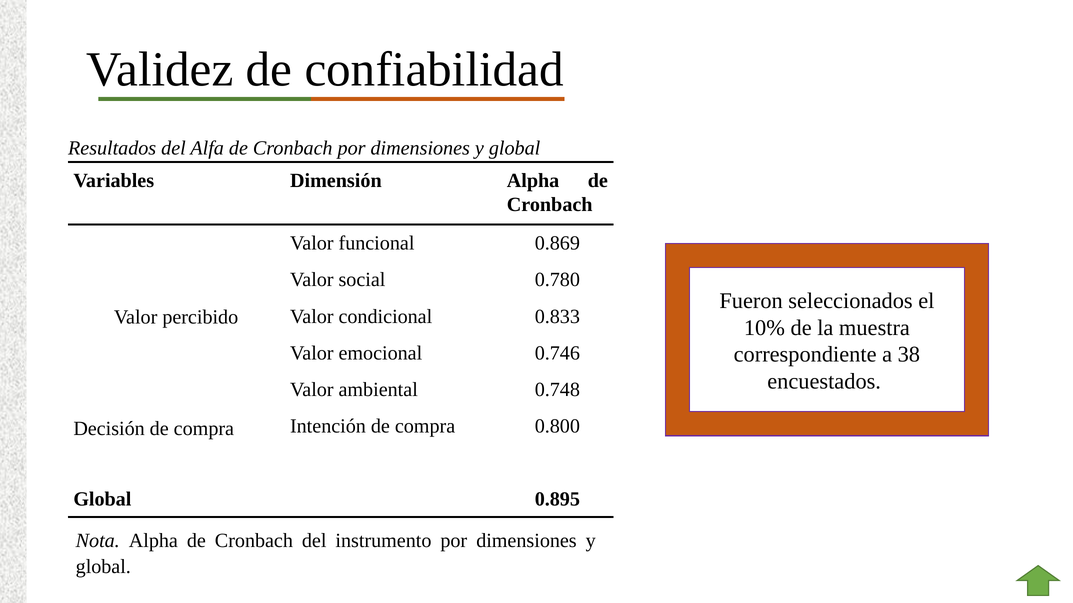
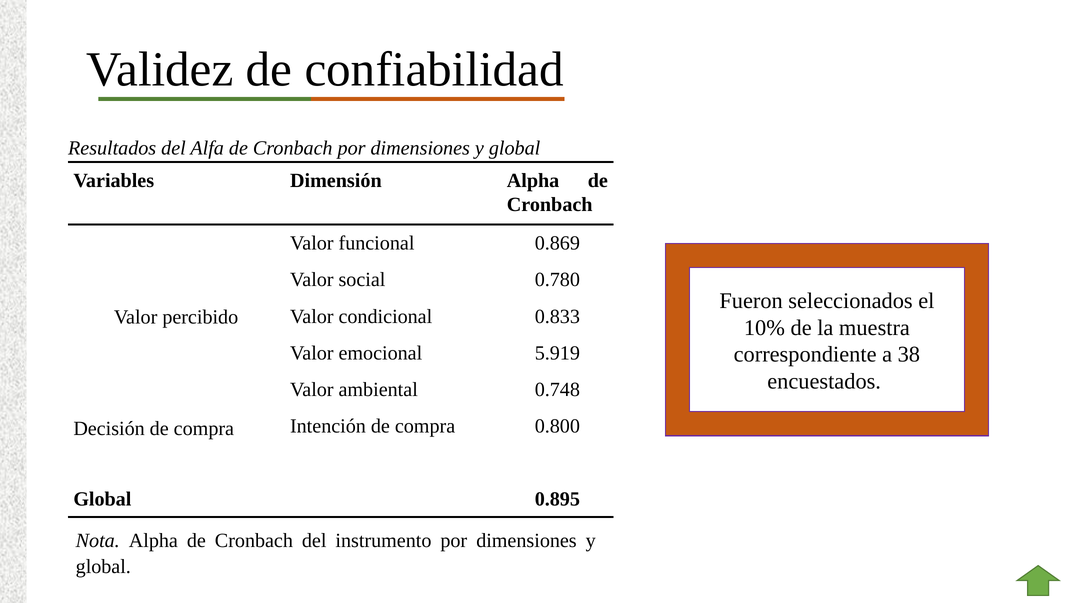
0.746: 0.746 -> 5.919 (557, 353)
